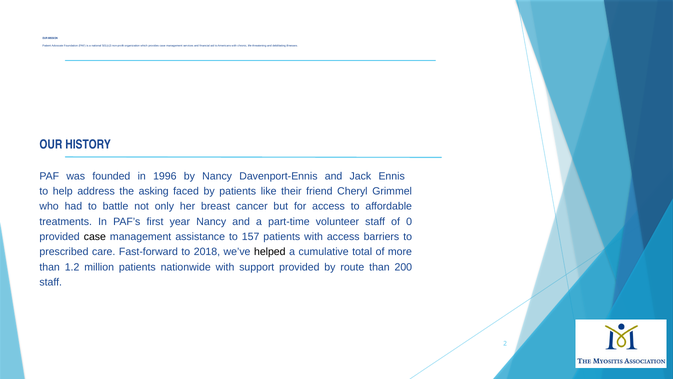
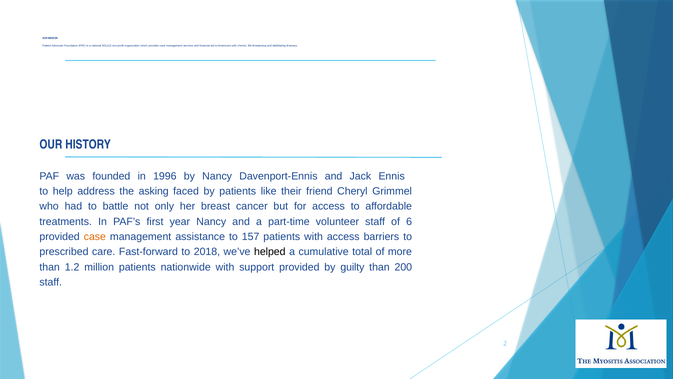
0: 0 -> 6 (409, 221)
case colour: black -> orange (95, 237)
route: route -> guilty (352, 267)
